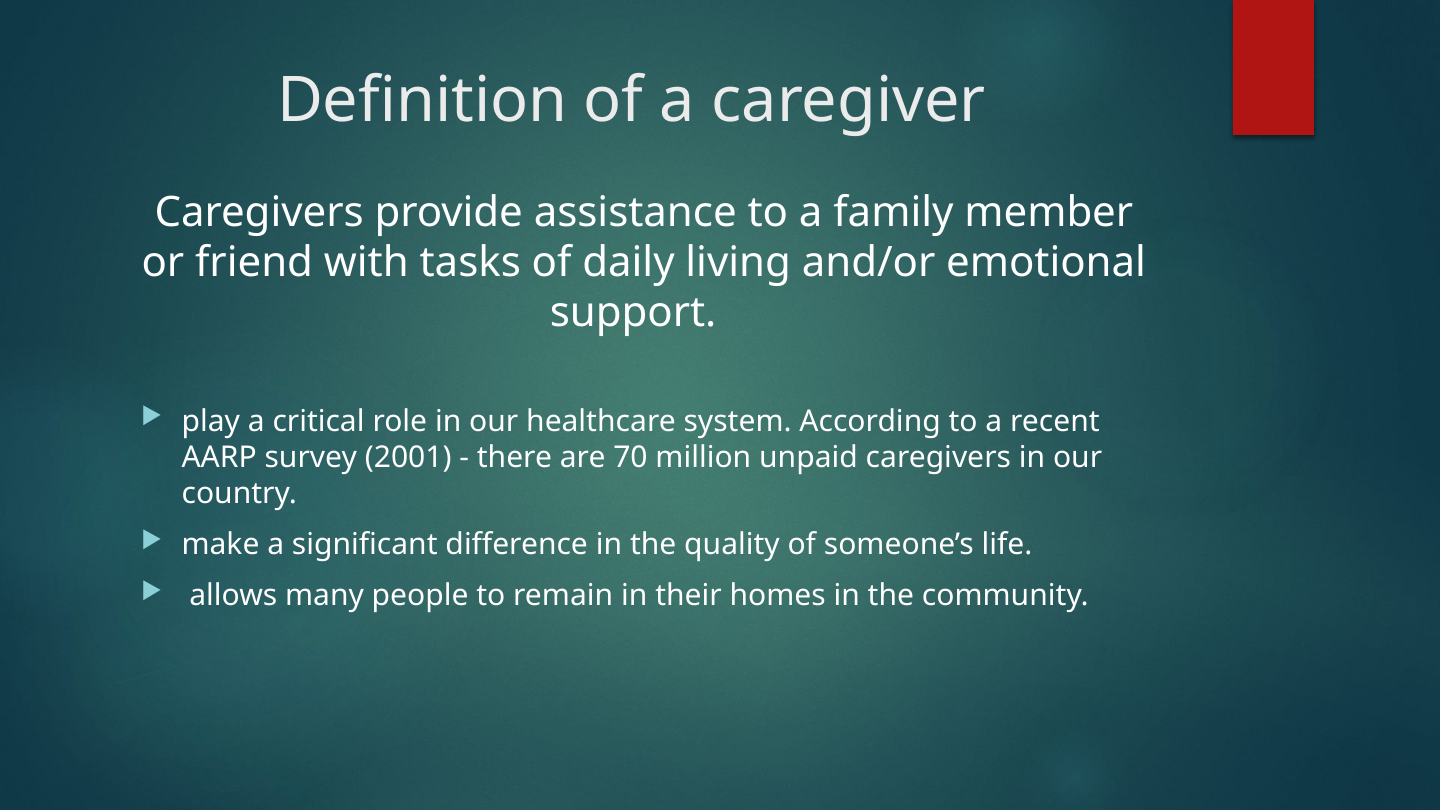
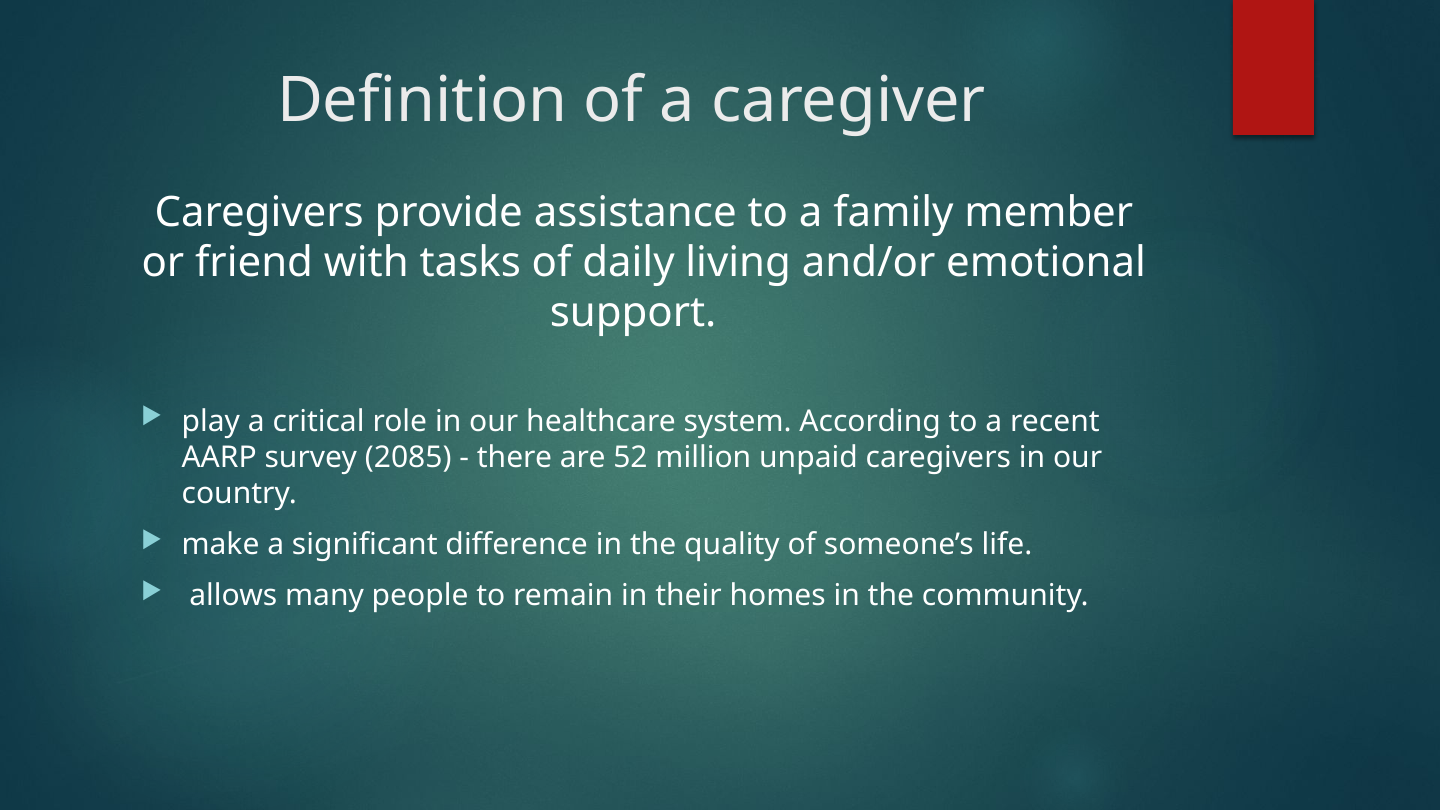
2001: 2001 -> 2085 (408, 458)
70: 70 -> 52 (630, 458)
